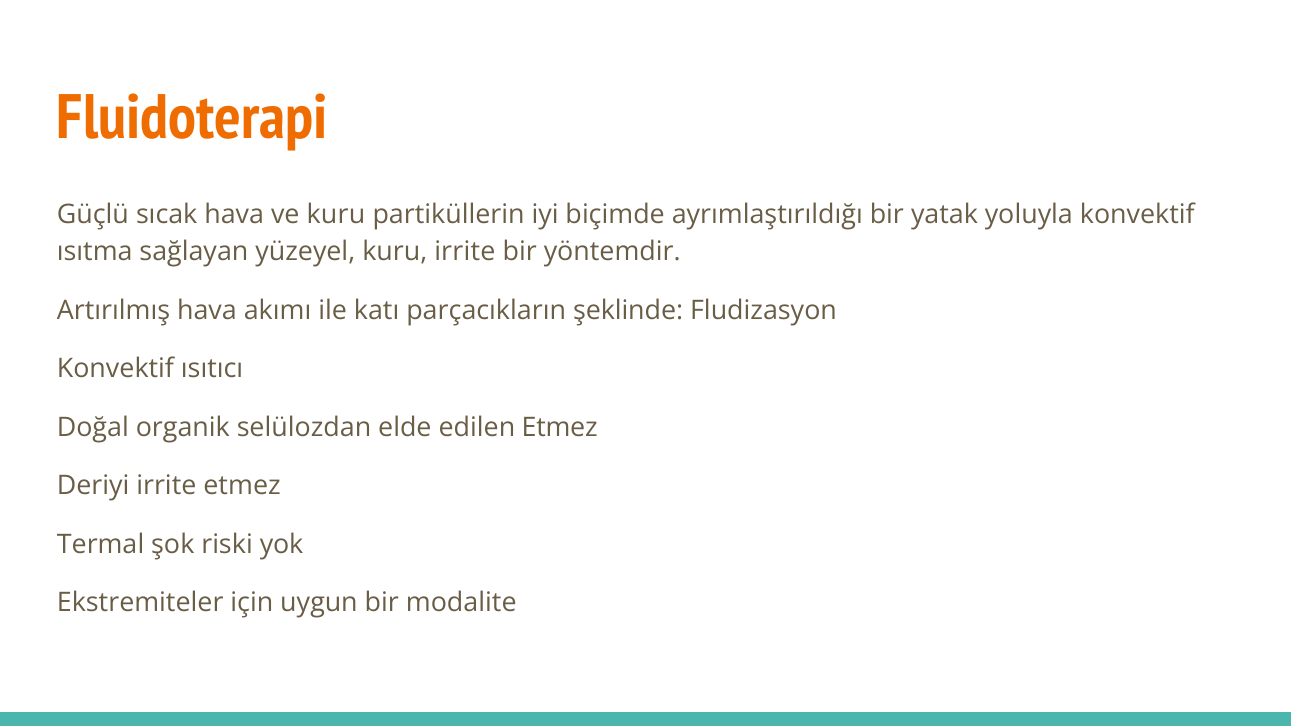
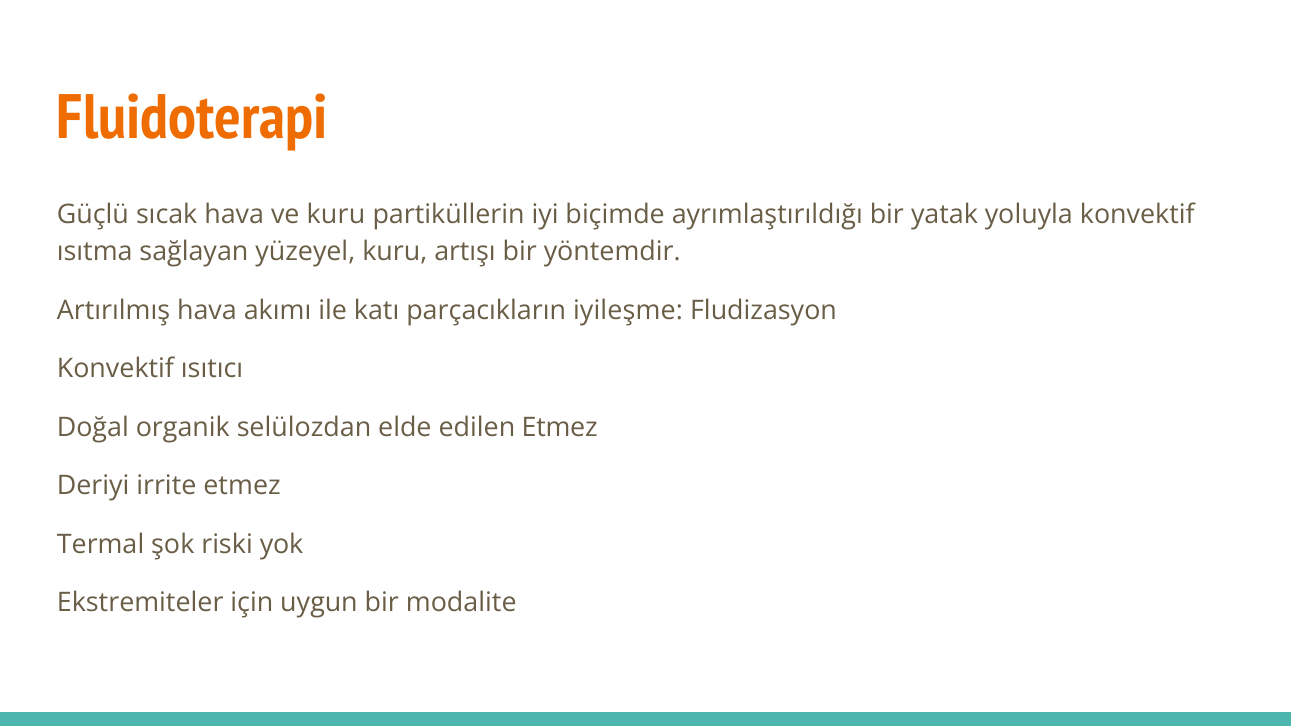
kuru irrite: irrite -> artışı (465, 252)
şeklinde: şeklinde -> iyileşme (628, 310)
